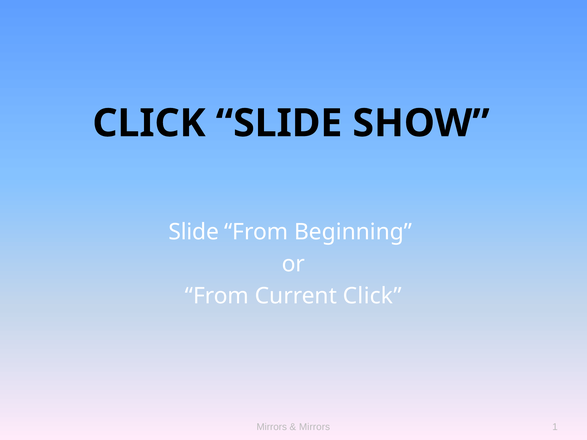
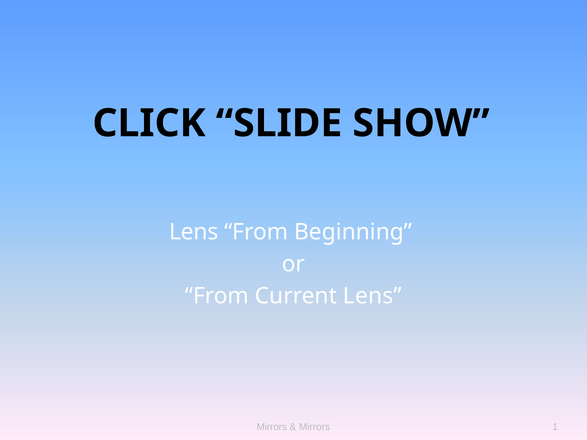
Slide: Slide -> Lens (194, 232)
Current Click: Click -> Lens (372, 296)
